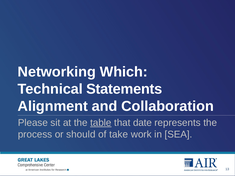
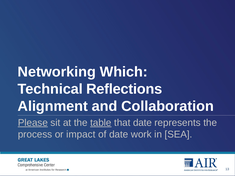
Statements: Statements -> Reflections (124, 89)
Please underline: none -> present (33, 123)
should: should -> impact (81, 135)
of take: take -> date (119, 135)
